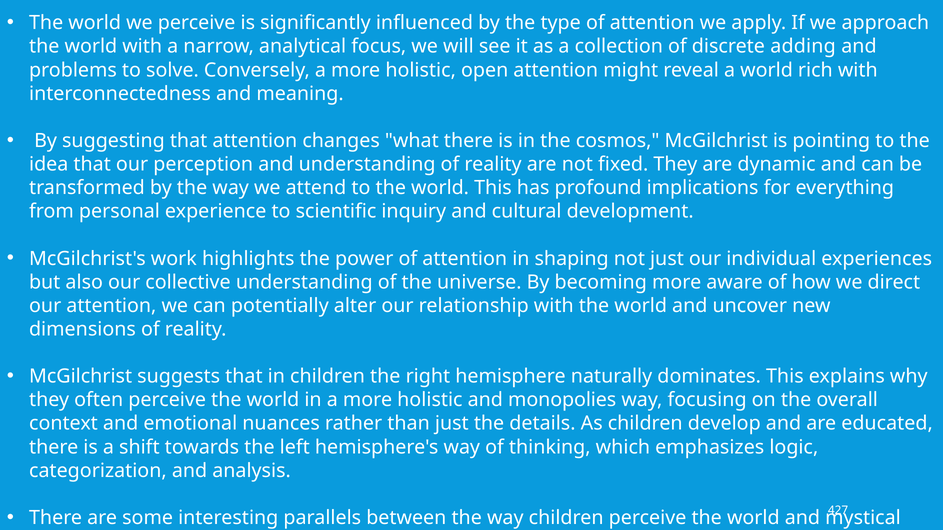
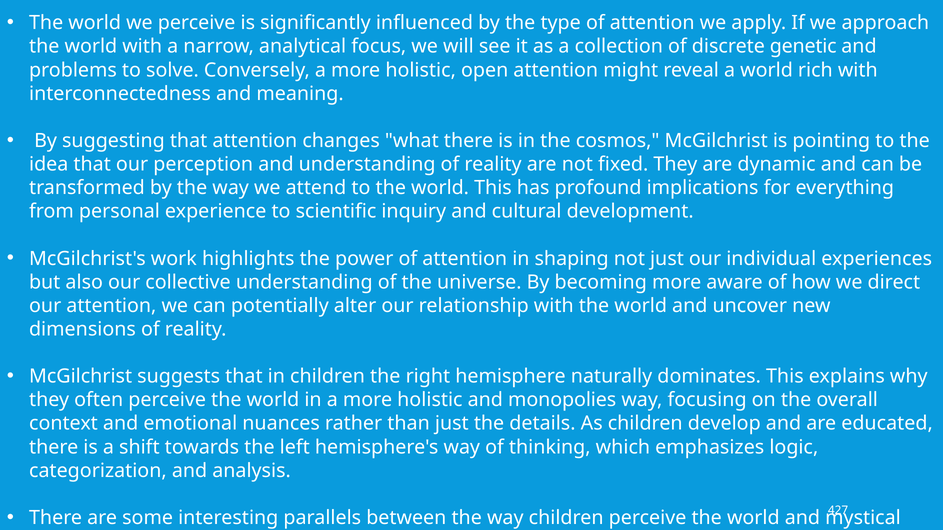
adding: adding -> genetic (803, 46)
